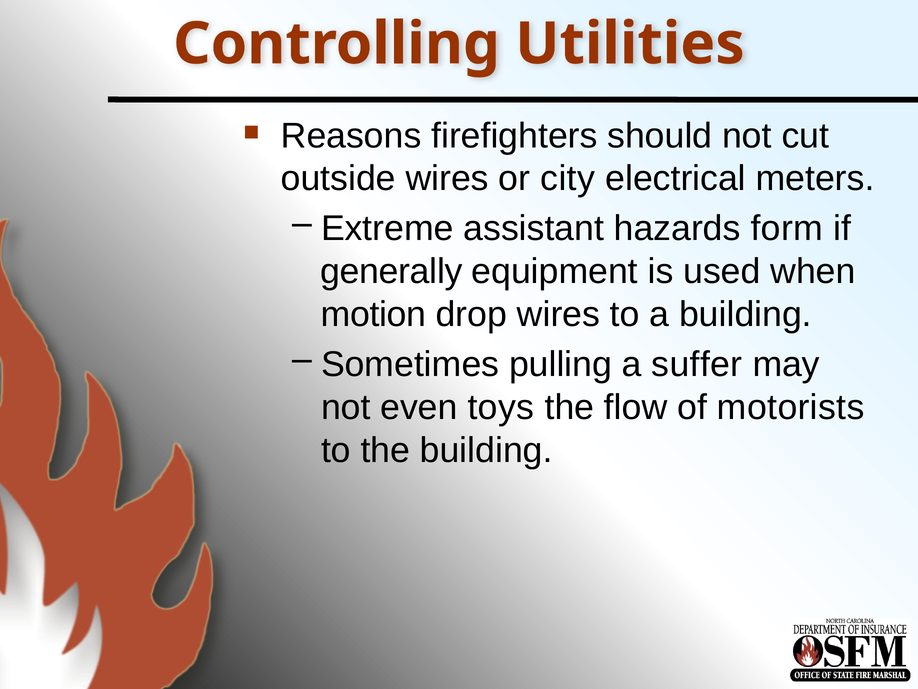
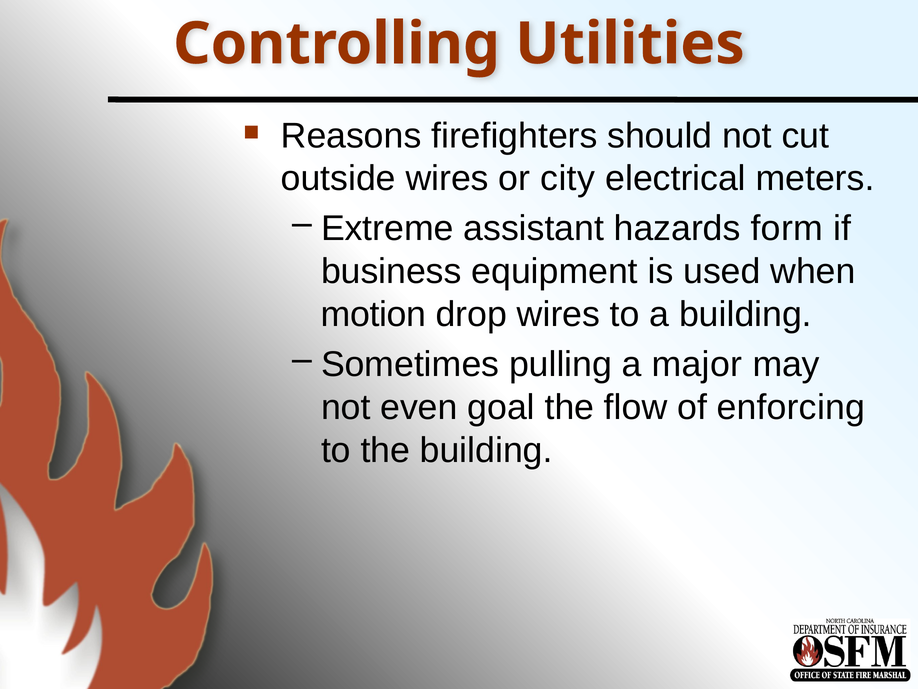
generally: generally -> business (391, 271)
suffer: suffer -> major (697, 364)
toys: toys -> goal (501, 407)
motorists: motorists -> enforcing (791, 407)
